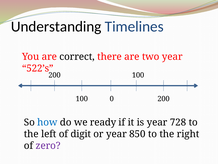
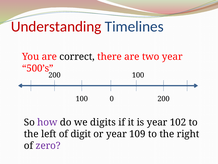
Understanding colour: black -> red (56, 26)
522’s: 522’s -> 500’s (38, 68)
how colour: blue -> purple (47, 122)
ready: ready -> digits (103, 122)
728: 728 -> 102 (178, 122)
850: 850 -> 109 (137, 134)
